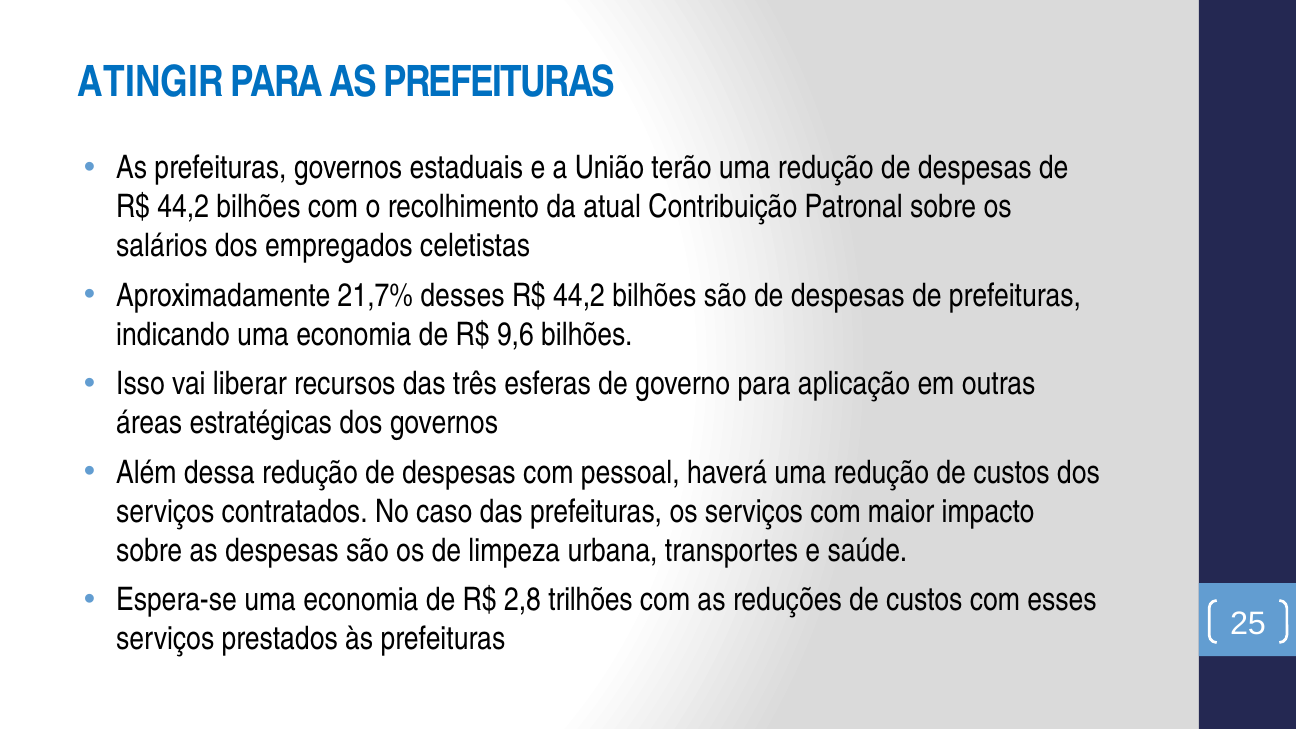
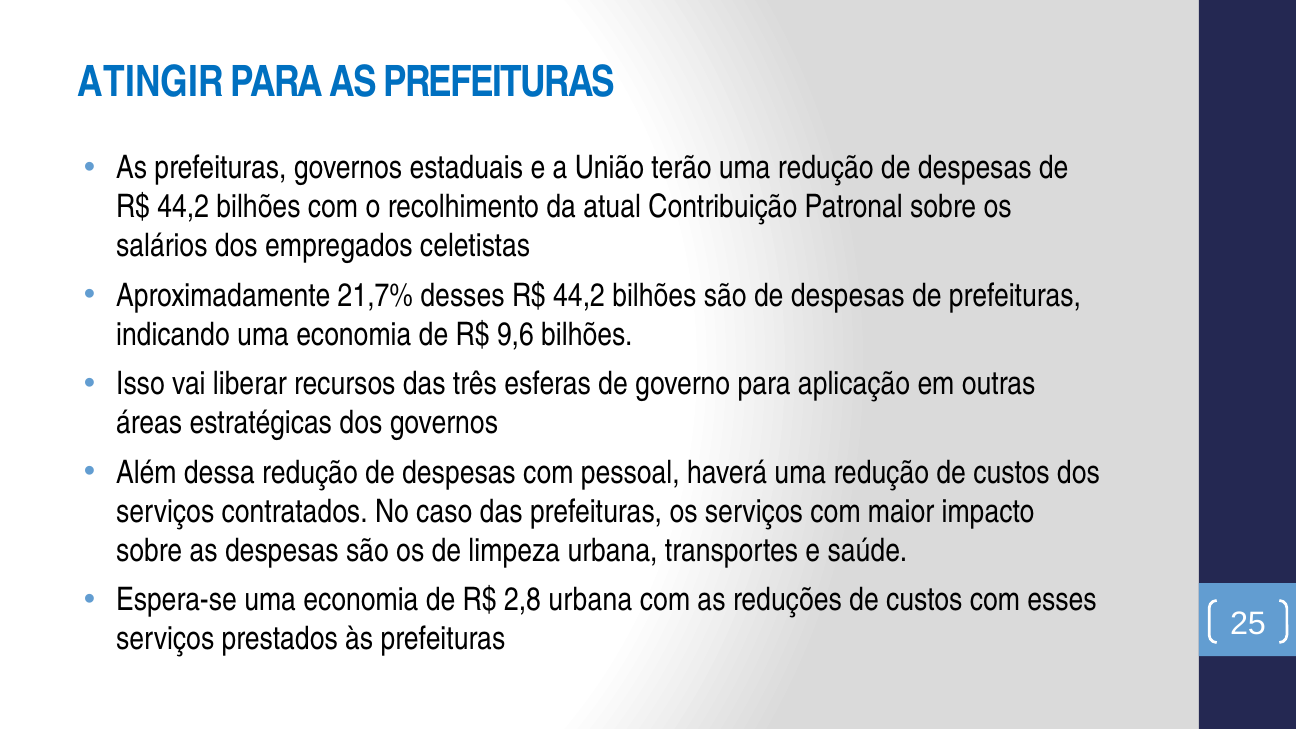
2,8 trilhões: trilhões -> urbana (590, 600)
